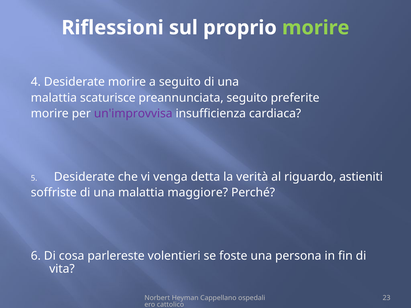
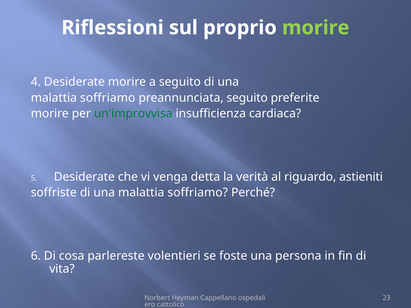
scaturisce: scaturisce -> soffriamo (108, 98)
un'improvvisa colour: purple -> green (133, 114)
maggiore: maggiore -> soffriamo (198, 193)
